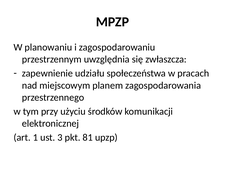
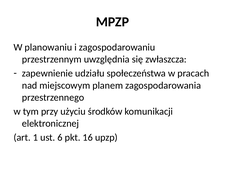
3: 3 -> 6 (60, 137)
81: 81 -> 16 (88, 137)
